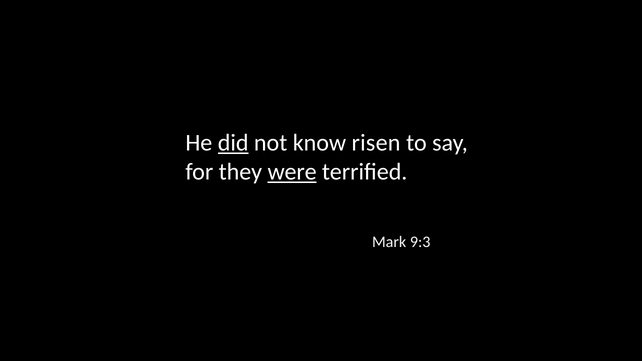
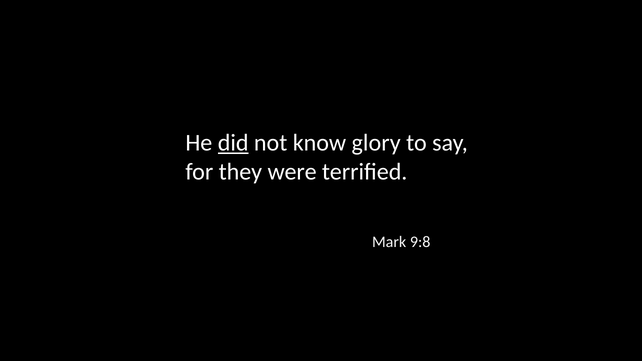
risen: risen -> glory (376, 143)
were underline: present -> none (292, 172)
9:3: 9:3 -> 9:8 (420, 242)
